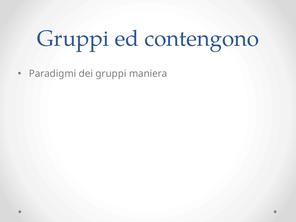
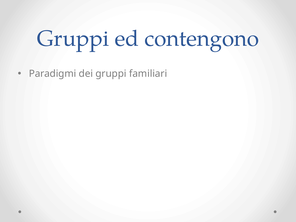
maniera: maniera -> familiari (148, 74)
